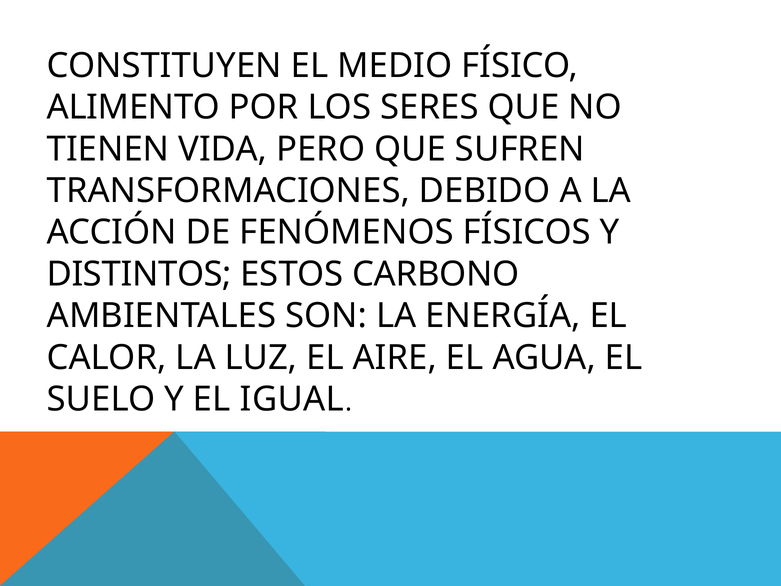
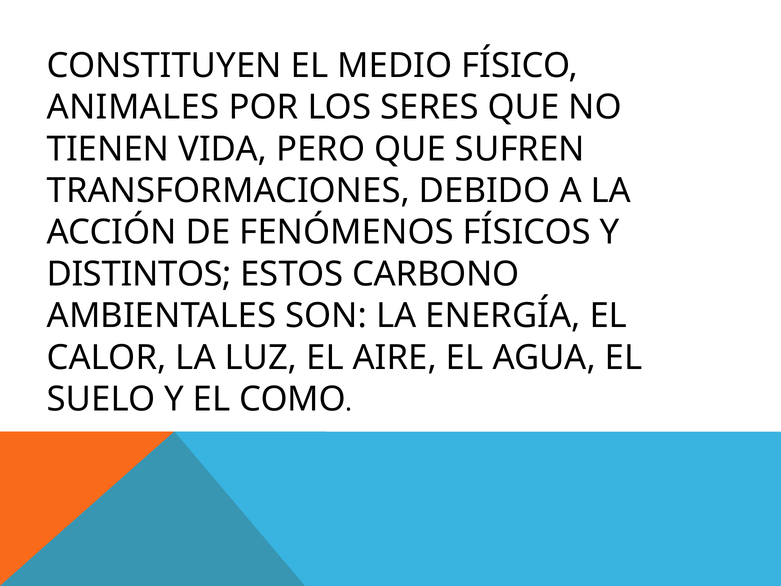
ALIMENTO: ALIMENTO -> ANIMALES (133, 107)
IGUAL: IGUAL -> COMO (292, 399)
